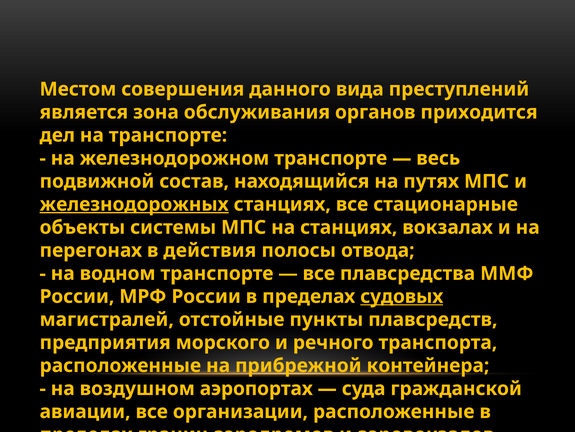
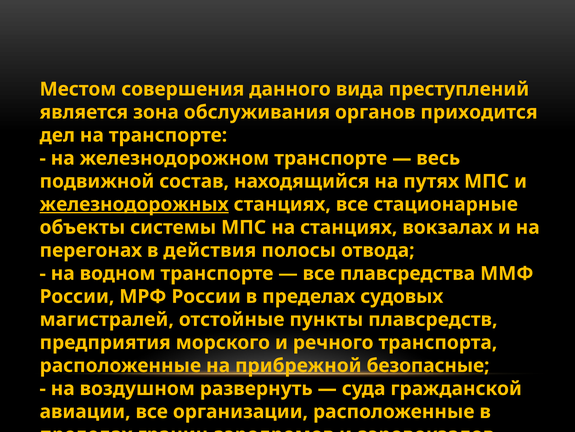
судовых underline: present -> none (402, 296)
контейнера: контейнера -> безопасные (428, 365)
аэропортах: аэропортах -> развернуть (256, 388)
